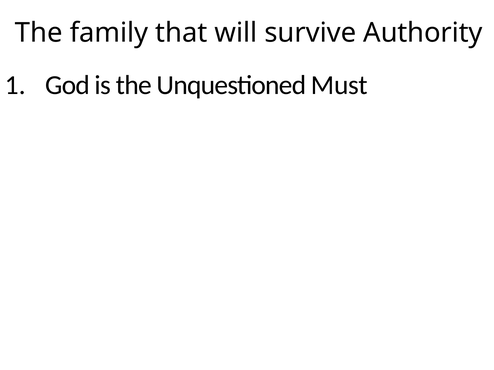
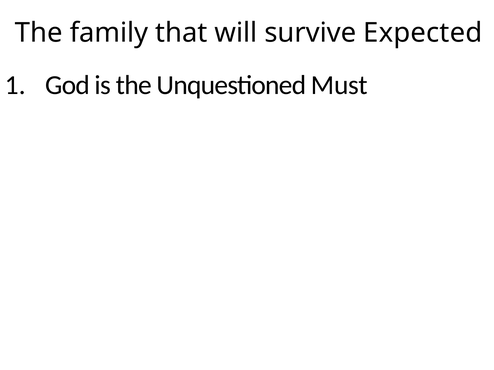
Authority: Authority -> Expected (423, 33)
